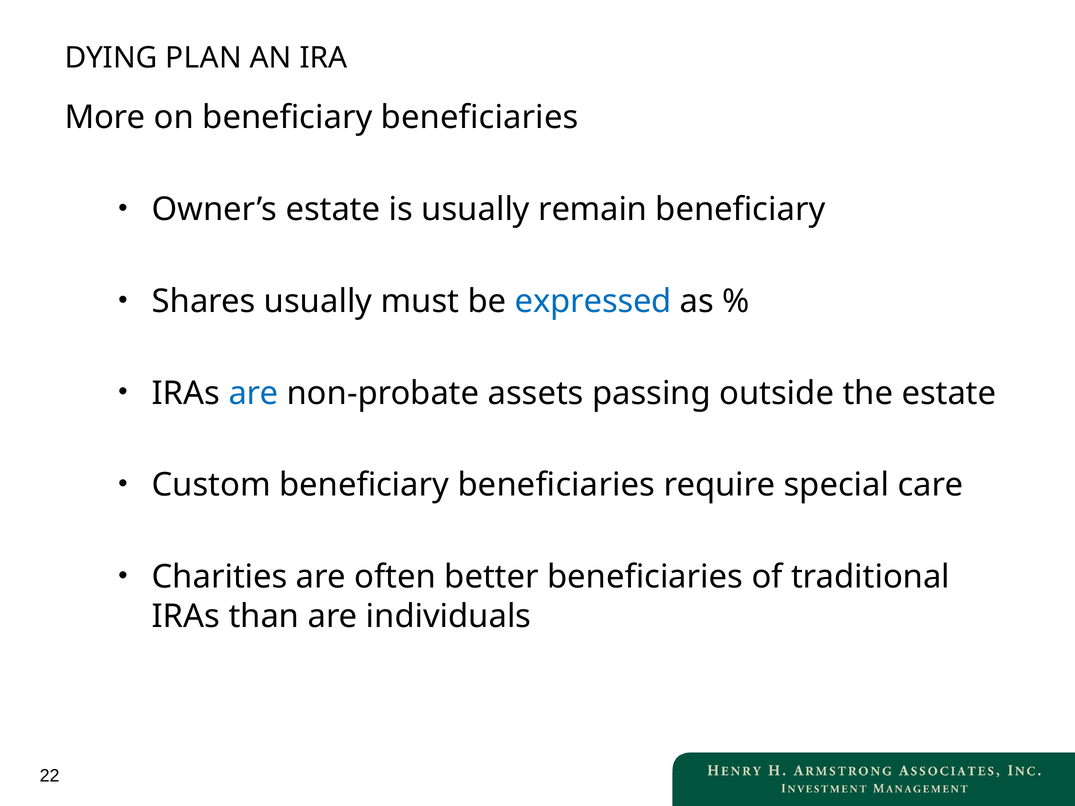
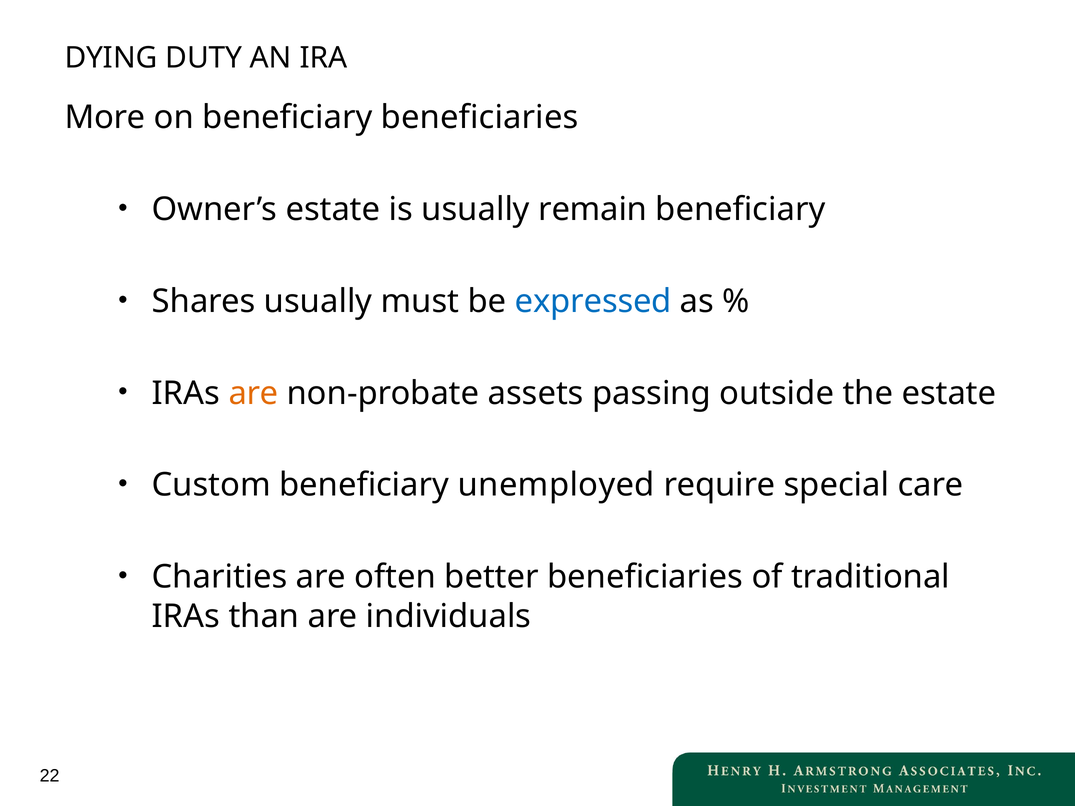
PLAN: PLAN -> DUTY (204, 58)
are colour: blue -> orange (253, 393)
Custom beneficiary beneficiaries: beneficiaries -> unemployed (556, 485)
